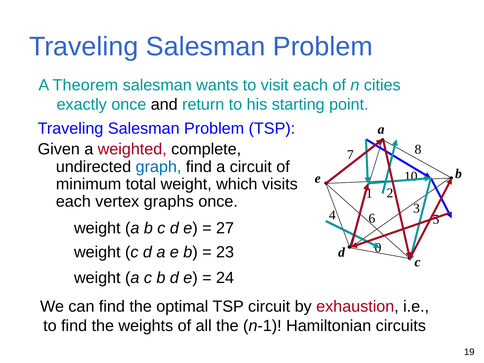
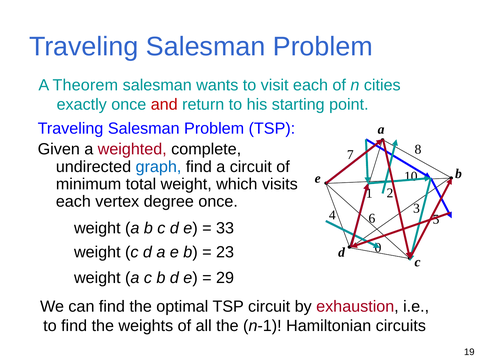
and colour: black -> red (164, 105)
graphs: graphs -> degree (169, 202)
27: 27 -> 33 (225, 228)
24: 24 -> 29 (225, 278)
